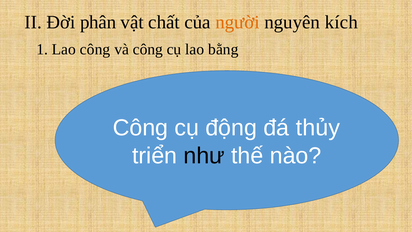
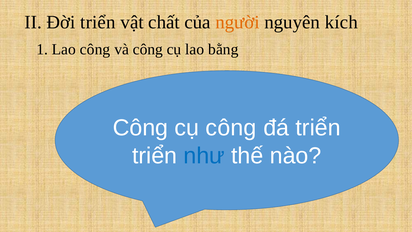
Đời phân: phân -> triển (98, 22)
cụ động: động -> công (231, 128)
đá thủy: thủy -> triển (318, 128)
như colour: black -> blue (204, 156)
